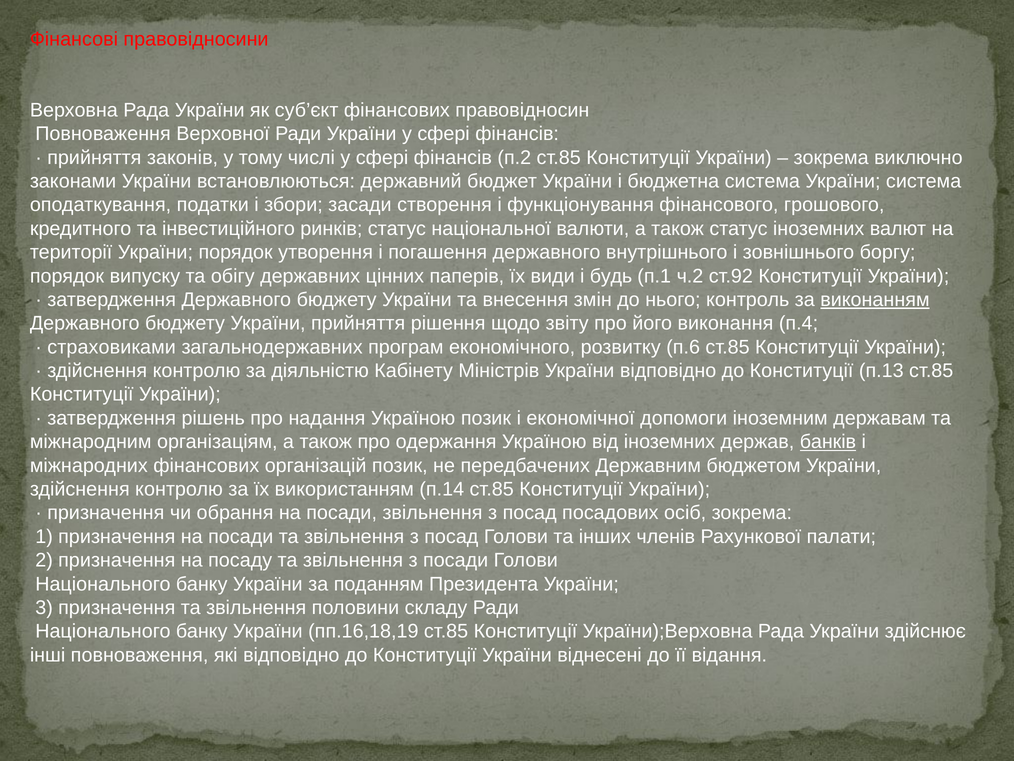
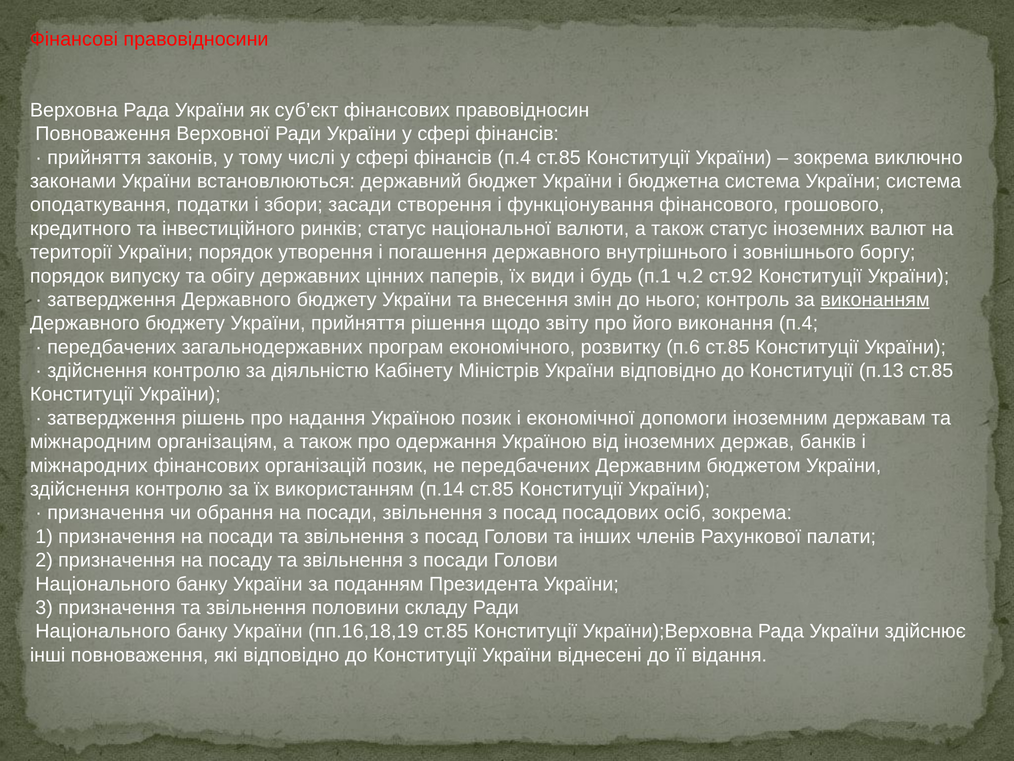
фінансів п.2: п.2 -> п.4 (514, 157)
страховиками: страховиками -> передбачених (112, 347)
банків underline: present -> none (828, 442)
